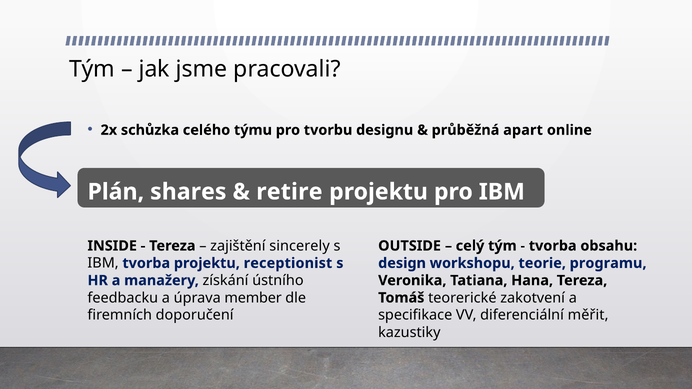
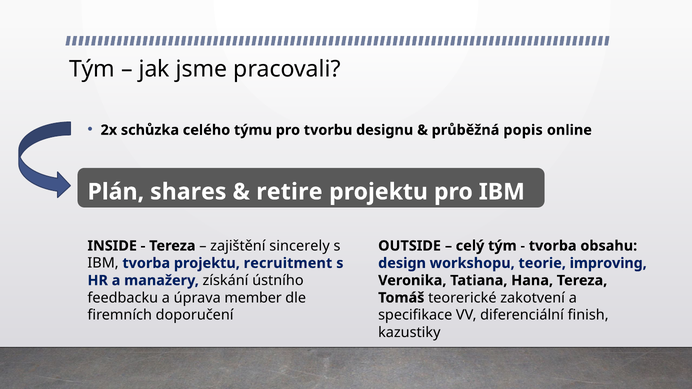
apart: apart -> popis (523, 130)
receptionist: receptionist -> recruitment (288, 263)
programu: programu -> improving (608, 263)
měřit: měřit -> finish (588, 315)
